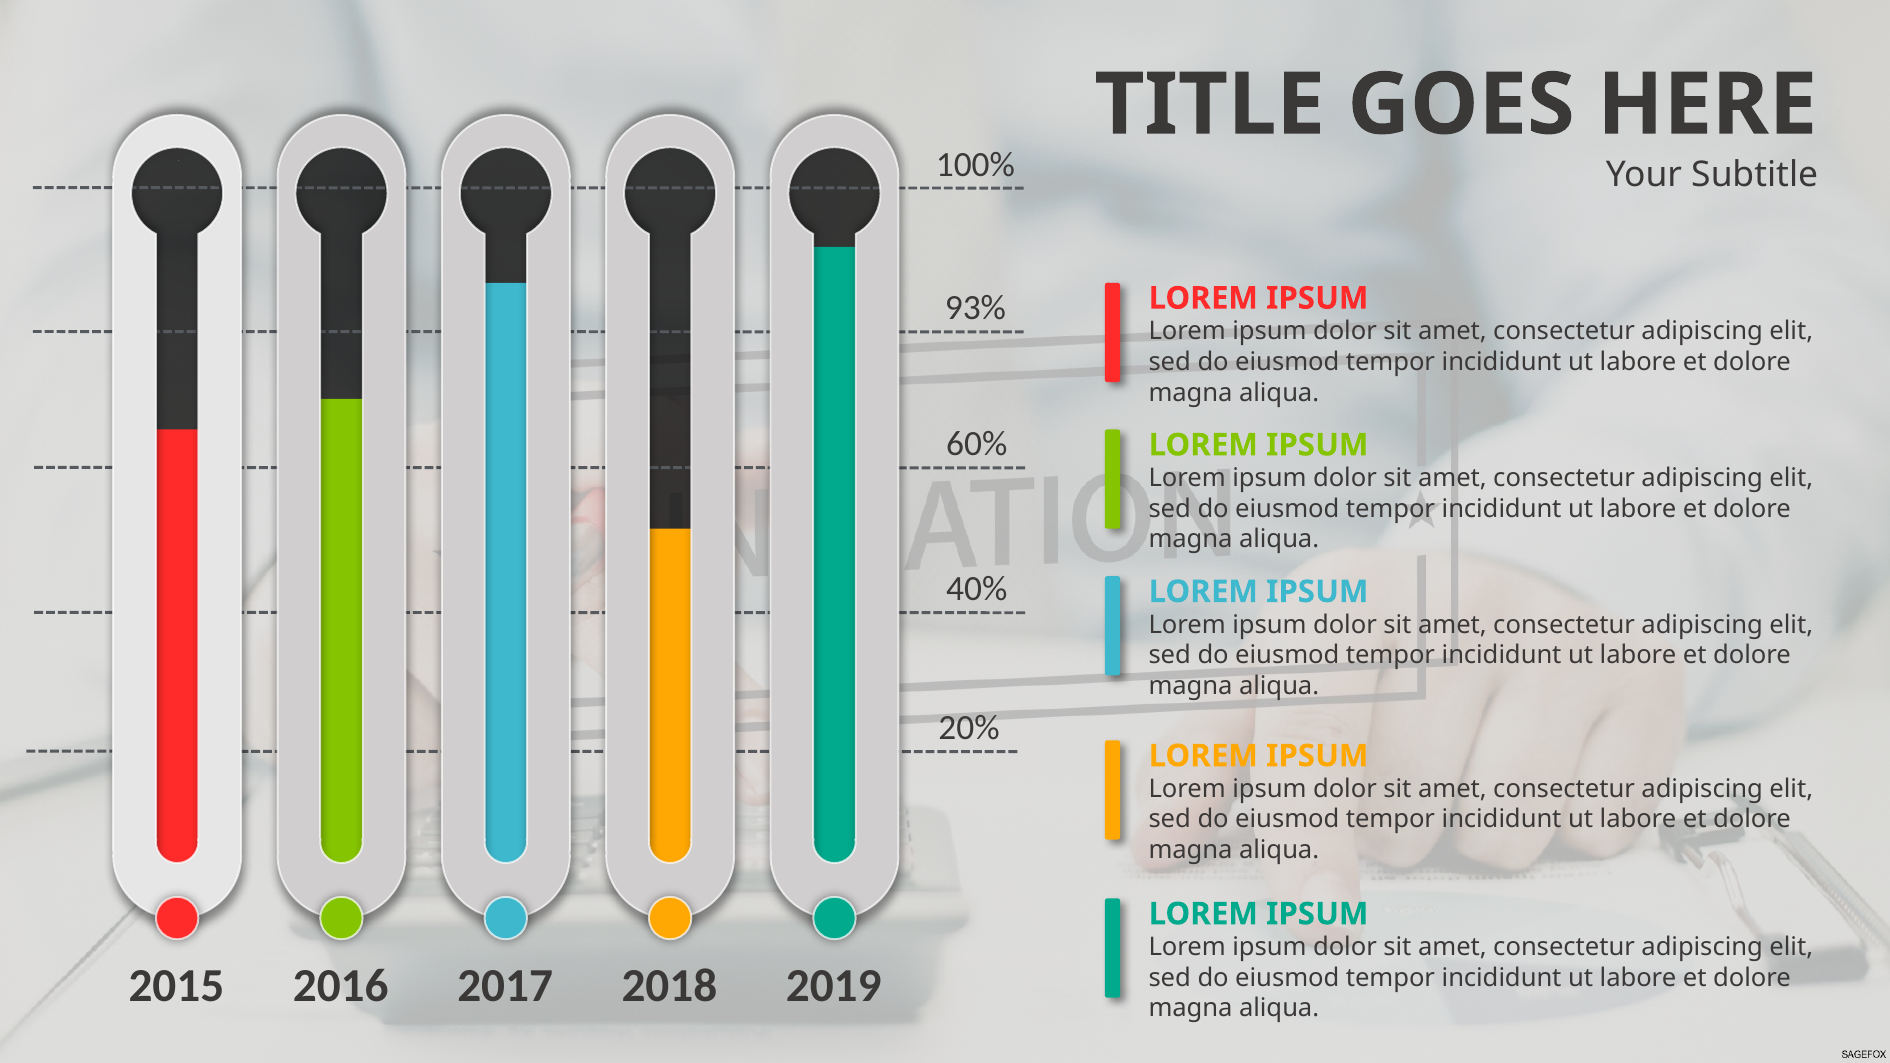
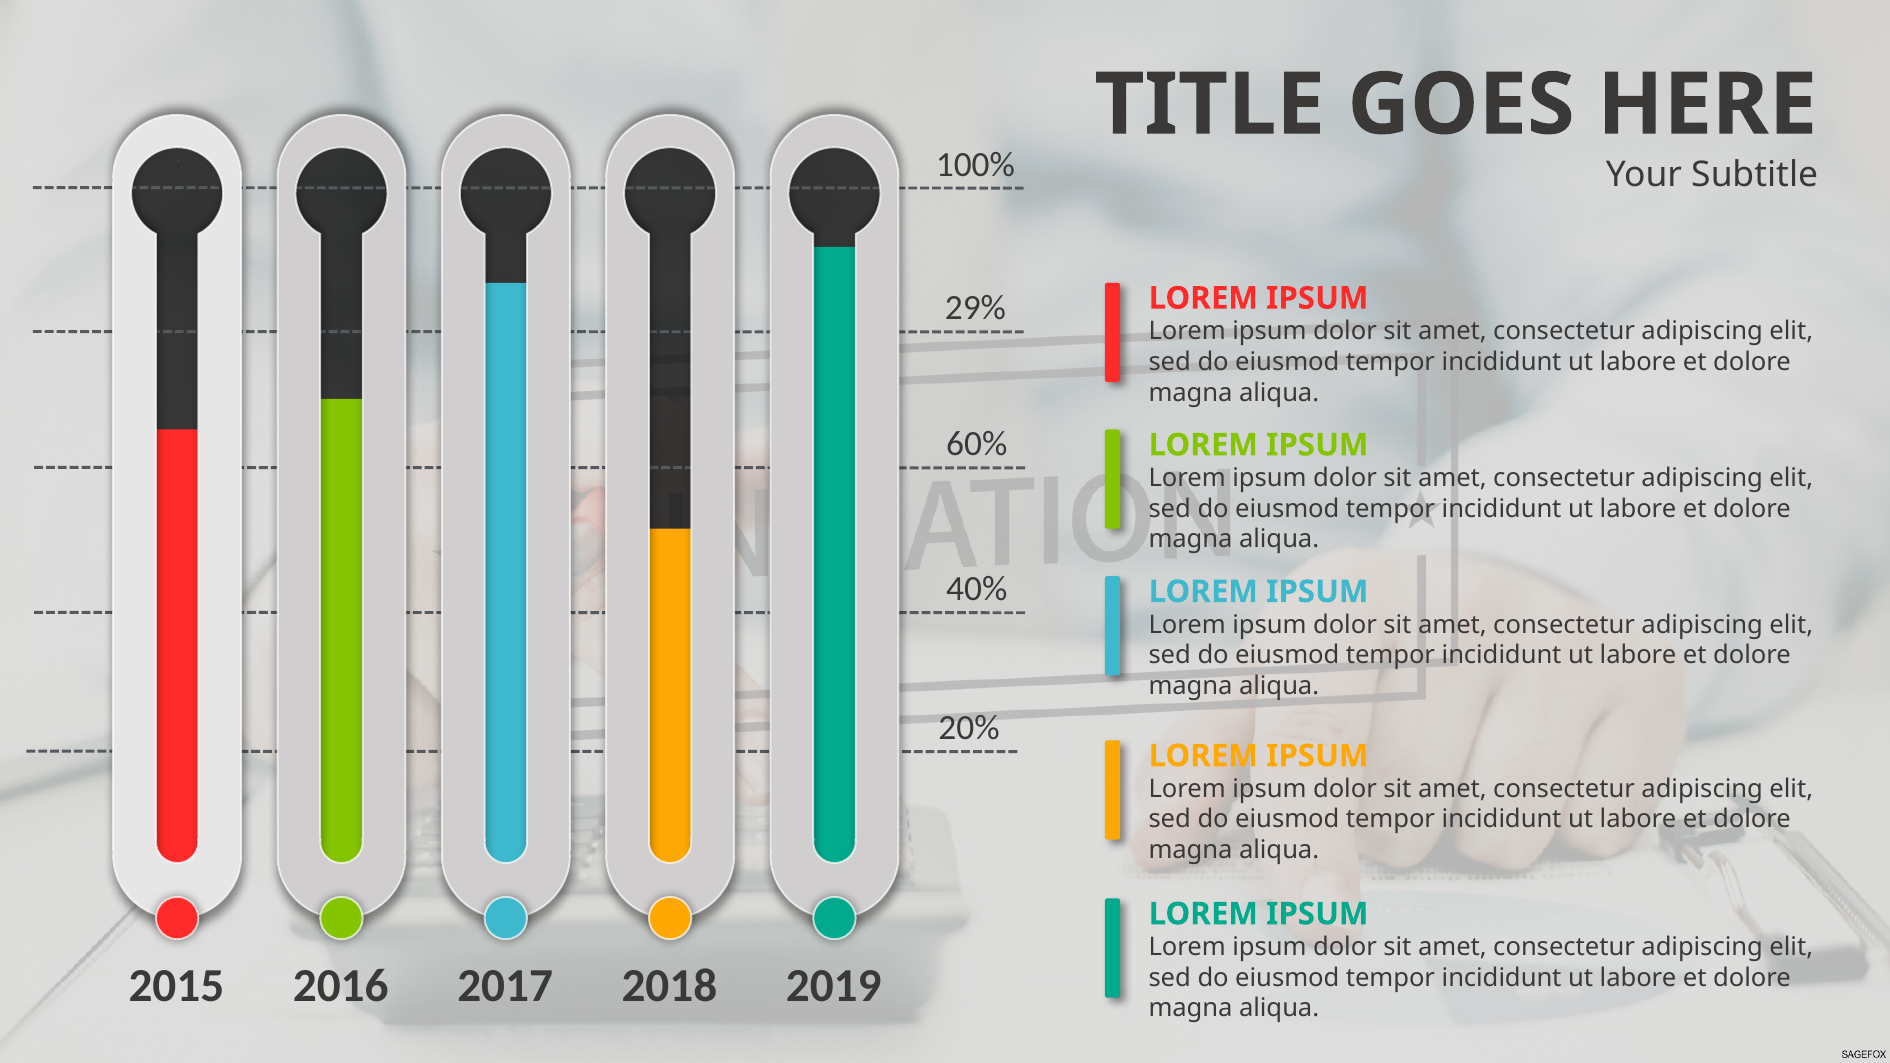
93%: 93% -> 29% (975, 308)
